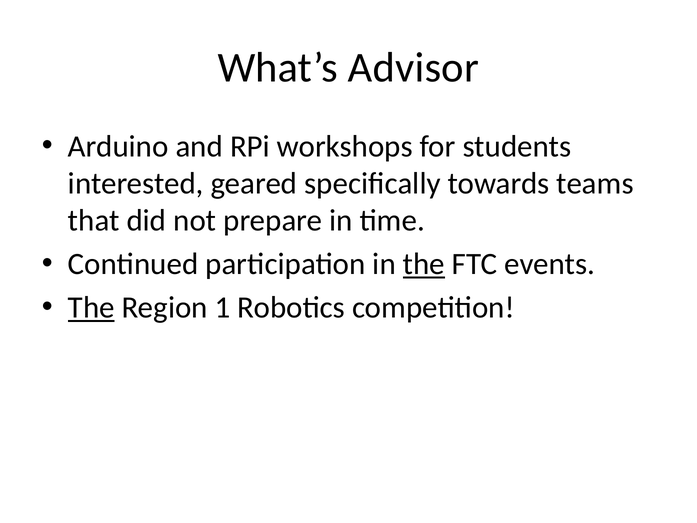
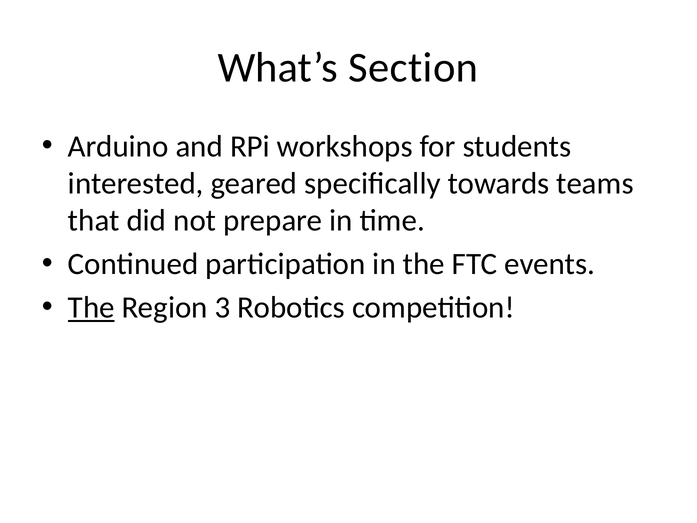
Advisor: Advisor -> Section (413, 67)
the underline: present -> none (424, 264)
1: 1 -> 3 (223, 307)
